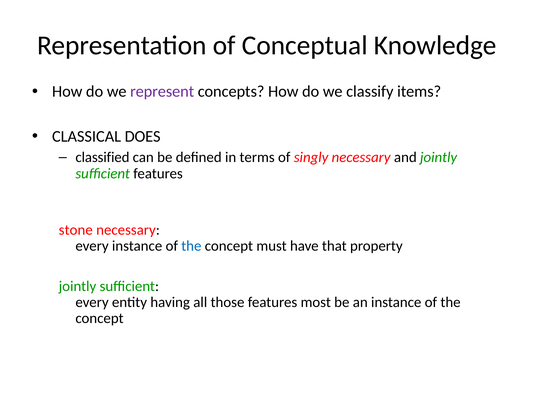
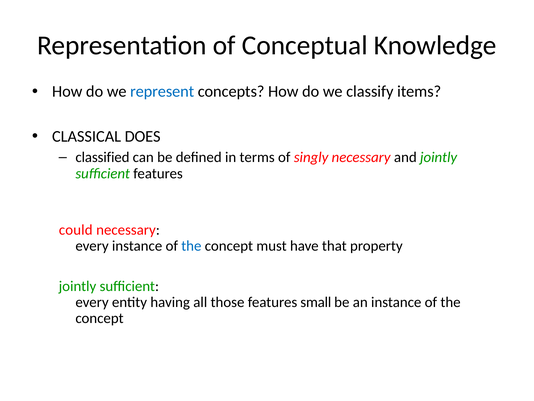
represent colour: purple -> blue (162, 91)
stone: stone -> could (76, 230)
most: most -> small (316, 302)
